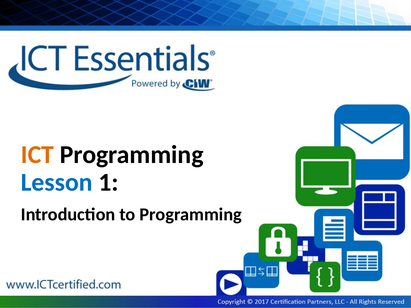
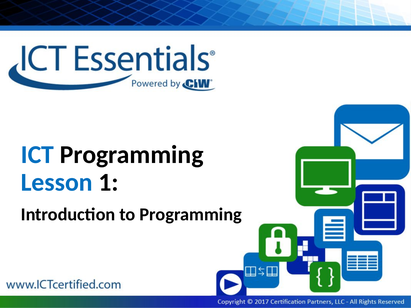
ICT colour: orange -> blue (37, 155)
